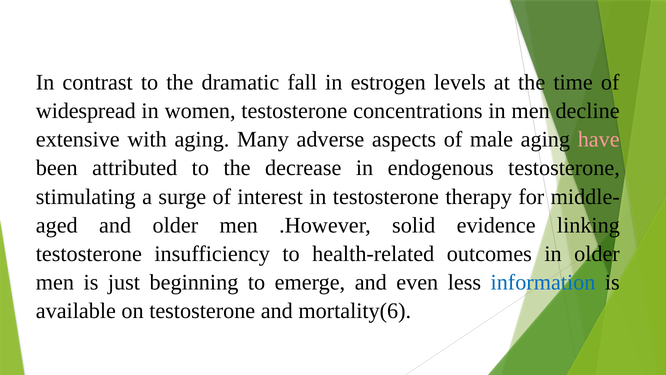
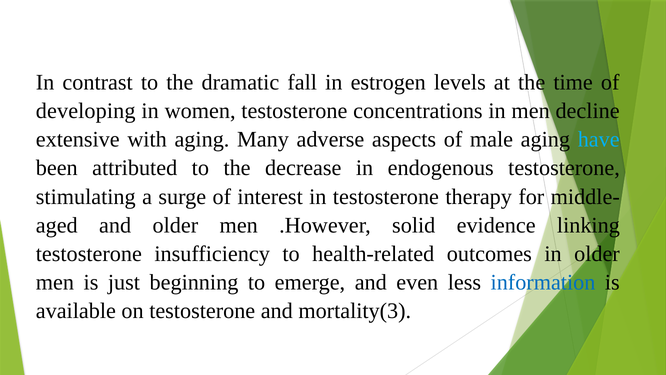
widespread: widespread -> developing (86, 111)
have colour: pink -> light blue (599, 139)
mortality(6: mortality(6 -> mortality(3 (355, 310)
